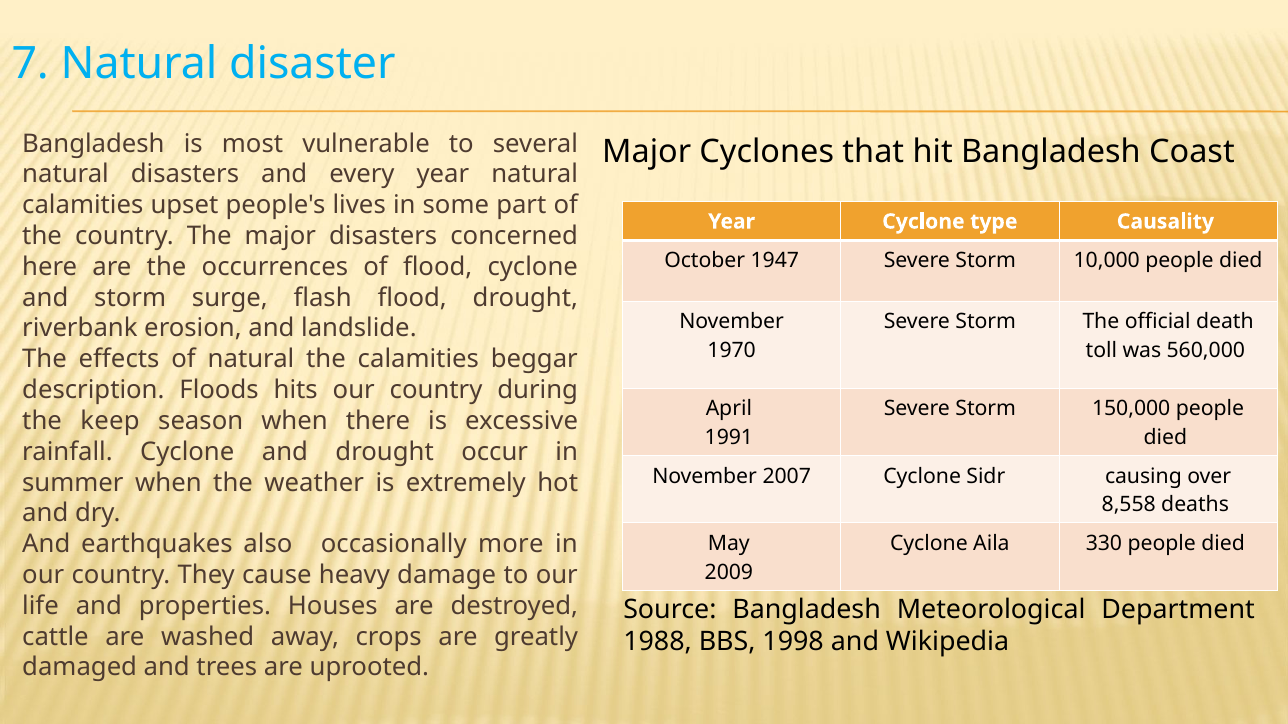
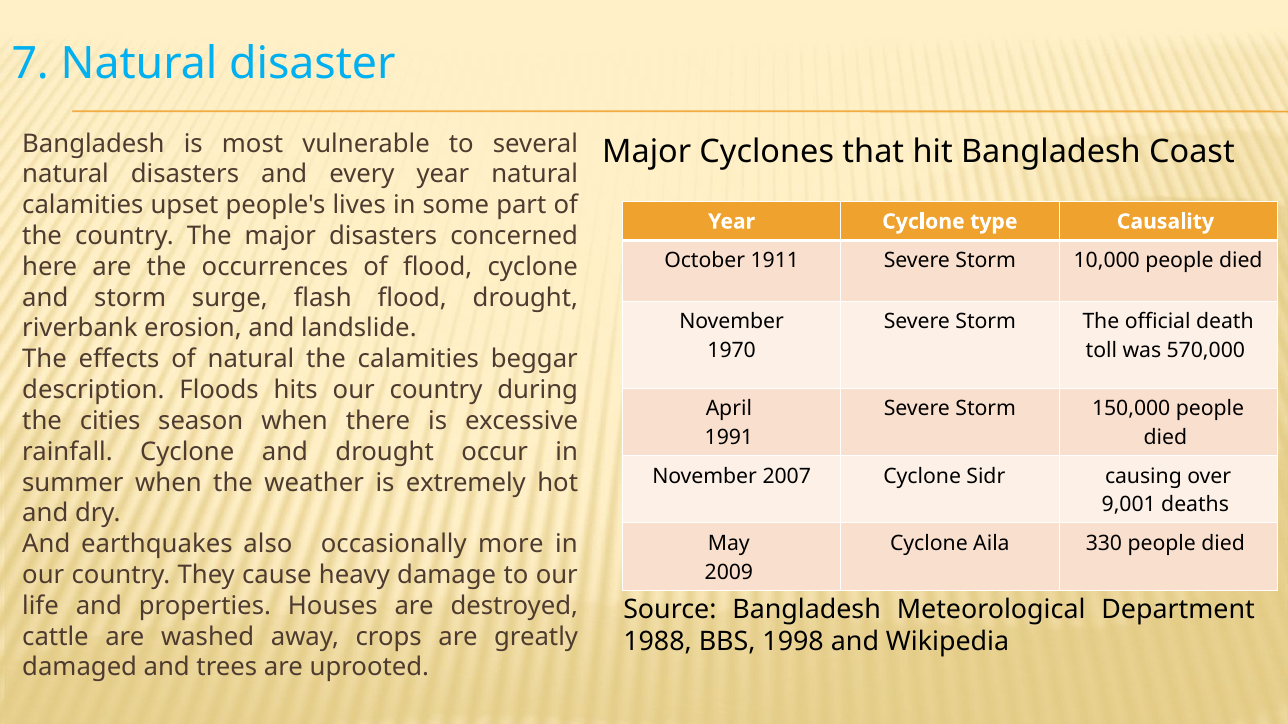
1947: 1947 -> 1911 (775, 261)
560,000: 560,000 -> 570,000 (1206, 351)
keep: keep -> cities (110, 421)
8,558: 8,558 -> 9,001 (1129, 505)
